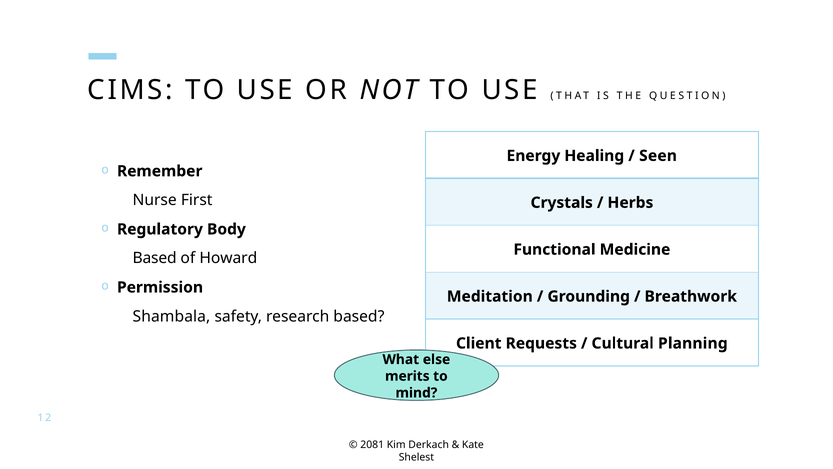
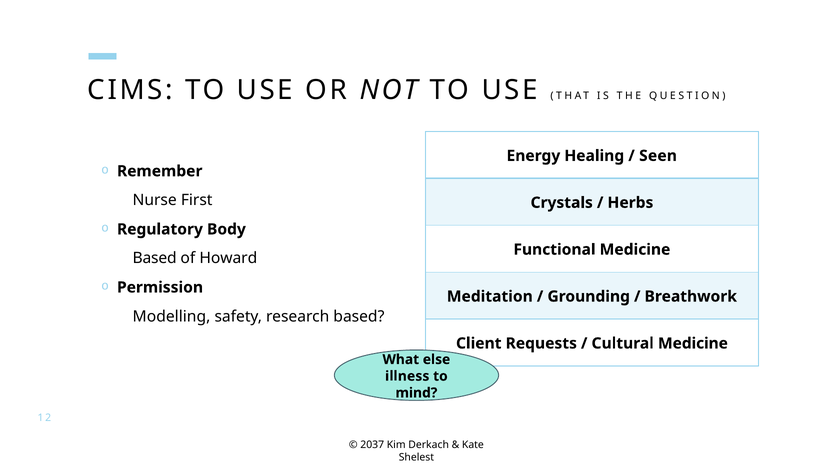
Shambala: Shambala -> Modelling (171, 316)
Cultural Planning: Planning -> Medicine (693, 343)
merits: merits -> illness (407, 376)
2081: 2081 -> 2037 (372, 445)
